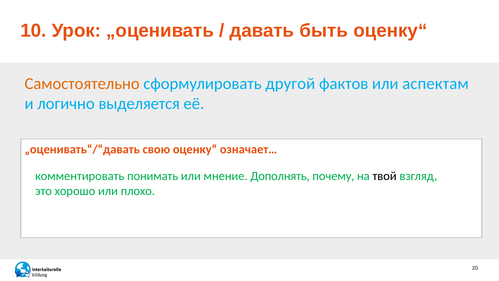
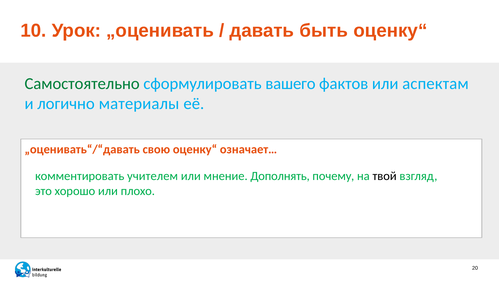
Самостоятельно colour: orange -> green (82, 84)
другой: другой -> вашего (290, 84)
выделяется: выделяется -> материалы (139, 104)
понимать: понимать -> учителем (153, 176)
